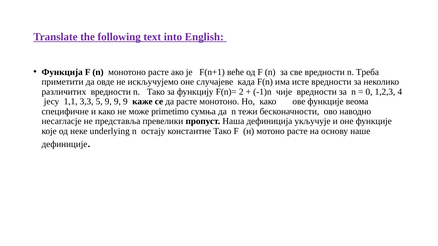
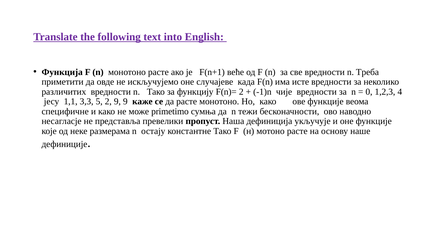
5 9: 9 -> 2 (108, 102)
underlying: underlying -> размерама (110, 131)
